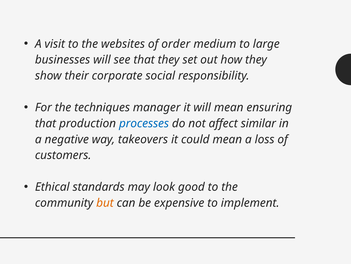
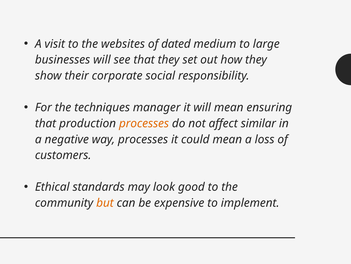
order: order -> dated (176, 44)
processes colour: blue -> orange (144, 123)
way takeovers: takeovers -> processes (143, 139)
